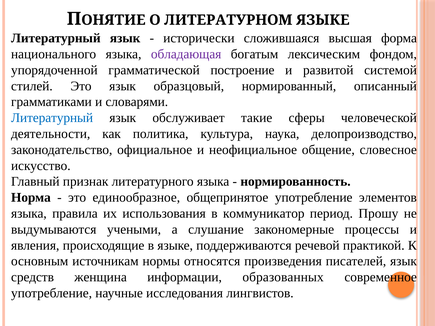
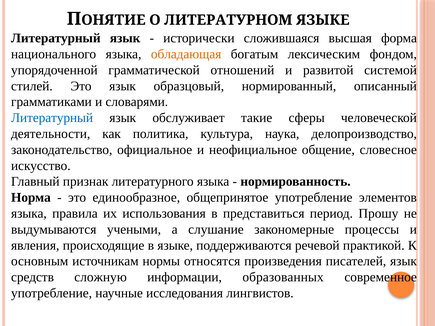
обладающая colour: purple -> orange (186, 54)
построение: построение -> отношений (242, 70)
коммуникатор: коммуникатор -> представиться (264, 214)
женщина: женщина -> сложную (101, 277)
